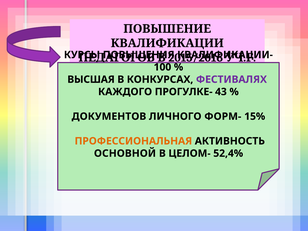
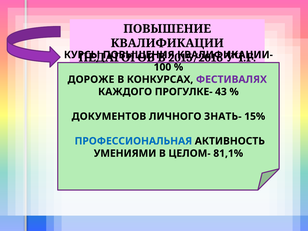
ВЫСШАЯ: ВЫСШАЯ -> ДОРОЖЕ (91, 79)
ФОРМ-: ФОРМ- -> ЗНАТЬ- (223, 116)
ПРОФЕССИОНАЛЬНАЯ colour: orange -> blue (133, 141)
ОСНОВНОЙ: ОСНОВНОЙ -> УМЕНИЯМИ (125, 153)
52,4%: 52,4% -> 81,1% (228, 153)
